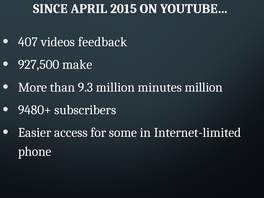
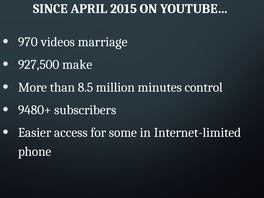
407: 407 -> 970 (28, 42)
feedback: feedback -> marriage (103, 42)
9.3: 9.3 -> 8.5 (86, 87)
minutes million: million -> control (204, 87)
